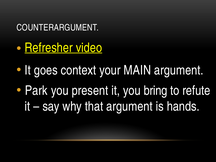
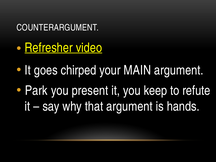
context: context -> chirped (79, 70)
bring: bring -> keep (155, 91)
